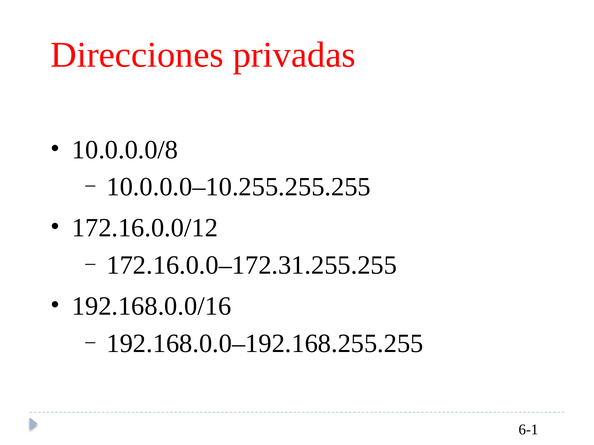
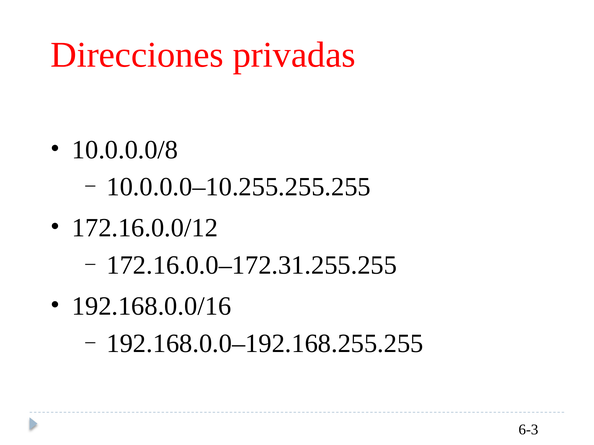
6-1: 6-1 -> 6-3 (528, 430)
